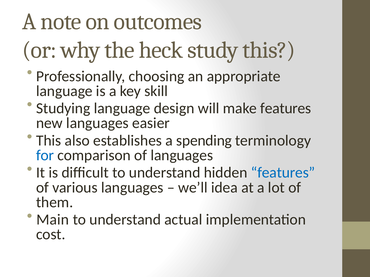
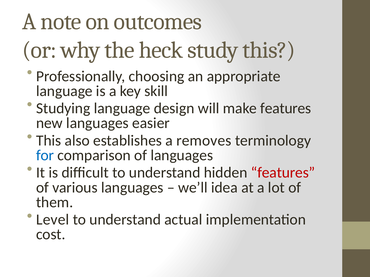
spending: spending -> removes (204, 141)
features colour: blue -> red (283, 173)
Main: Main -> Level (53, 220)
